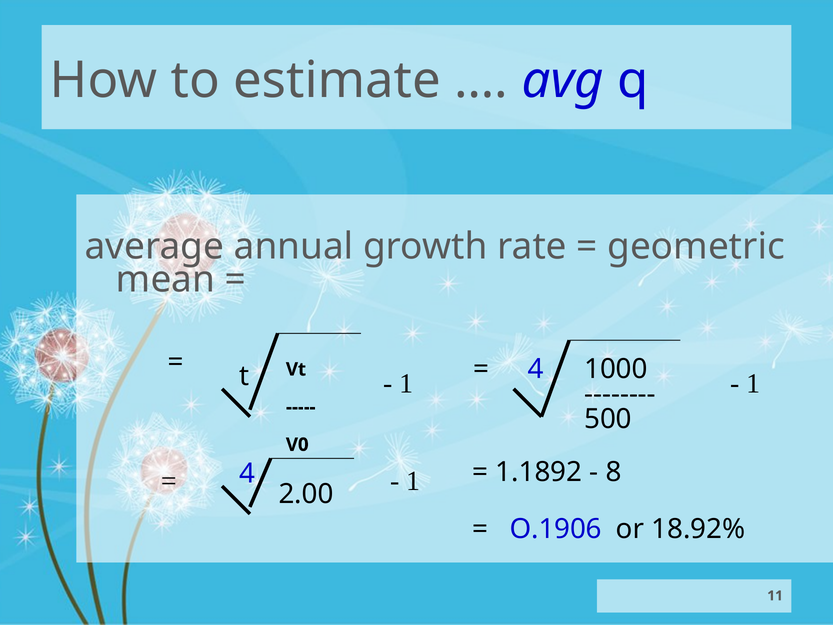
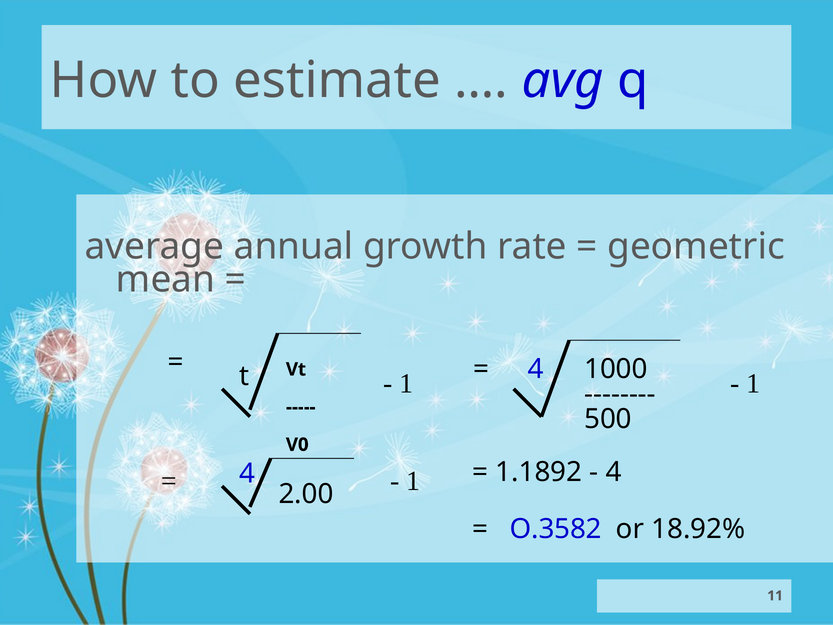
8: 8 -> 4 (614, 472)
O.1906: O.1906 -> O.3582 (556, 529)
